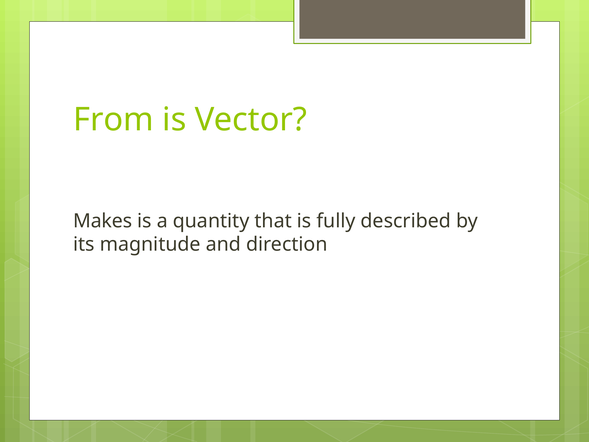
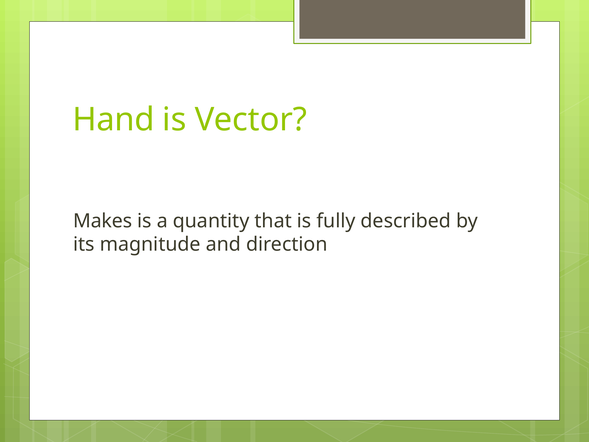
From: From -> Hand (114, 120)
